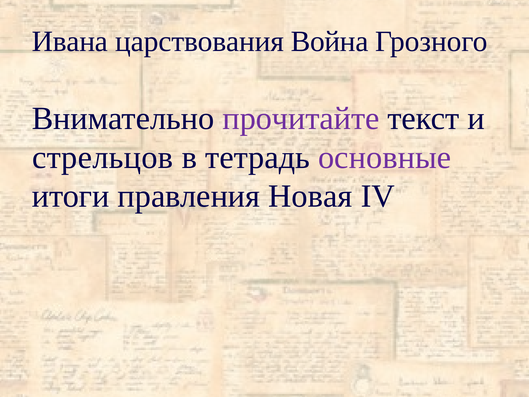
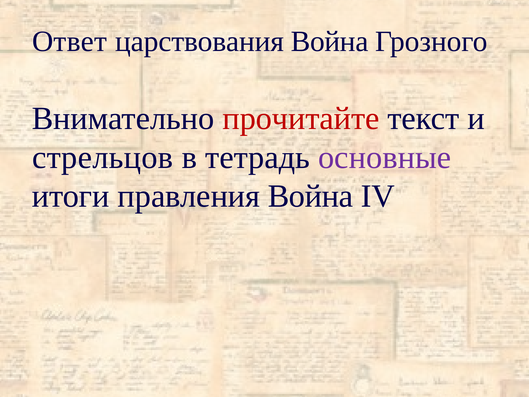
Ивана: Ивана -> Ответ (70, 41)
прочитайте colour: purple -> red (301, 119)
правления Новая: Новая -> Война (310, 196)
